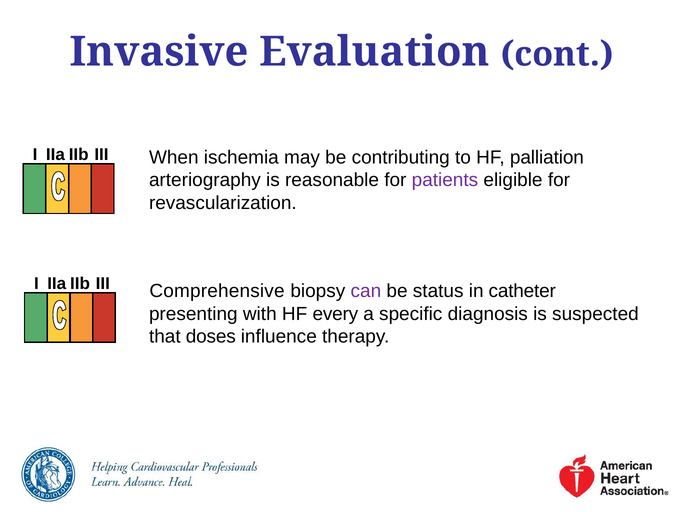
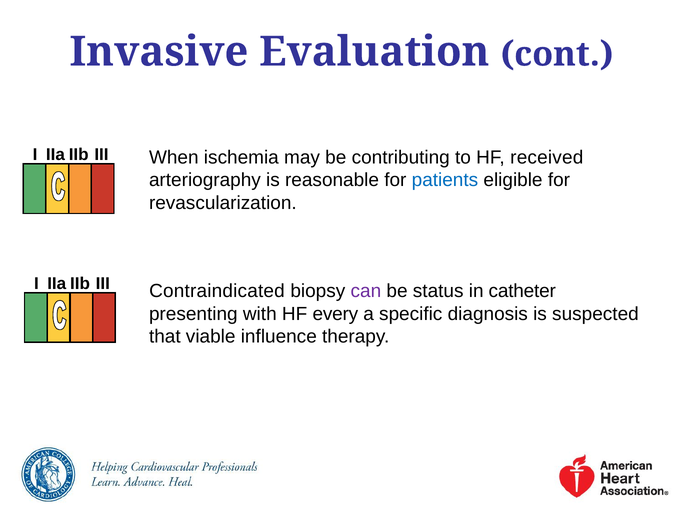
palliation: palliation -> received (547, 157)
patients colour: purple -> blue (445, 180)
Comprehensive: Comprehensive -> Contraindicated (217, 291)
doses: doses -> viable (211, 337)
